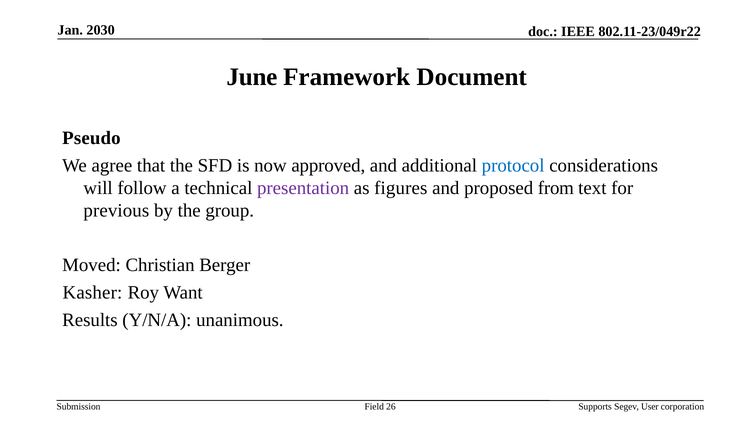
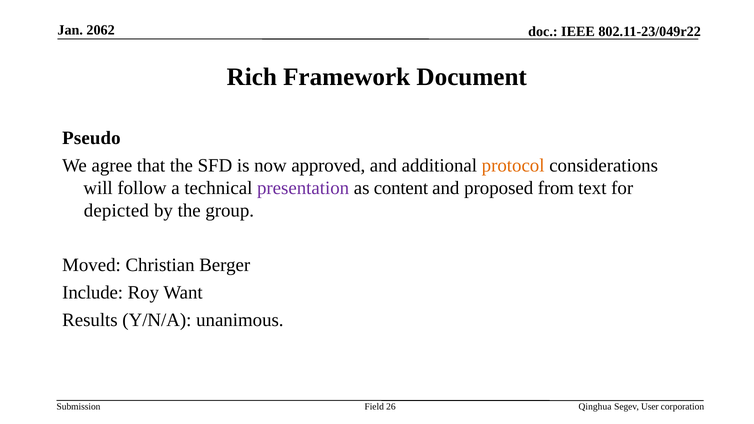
2030: 2030 -> 2062 (101, 30)
June: June -> Rich (252, 77)
protocol colour: blue -> orange (513, 165)
figures: figures -> content (401, 188)
previous: previous -> depicted (116, 211)
Kasher: Kasher -> Include (93, 293)
Supports: Supports -> Qinghua (595, 407)
